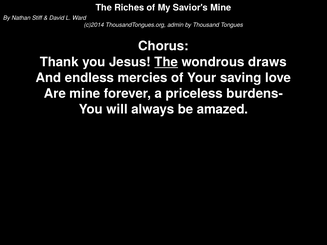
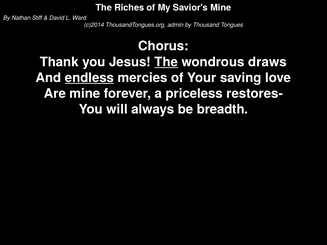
endless underline: none -> present (89, 78)
burdens-: burdens- -> restores- (255, 94)
amazed: amazed -> breadth (222, 109)
